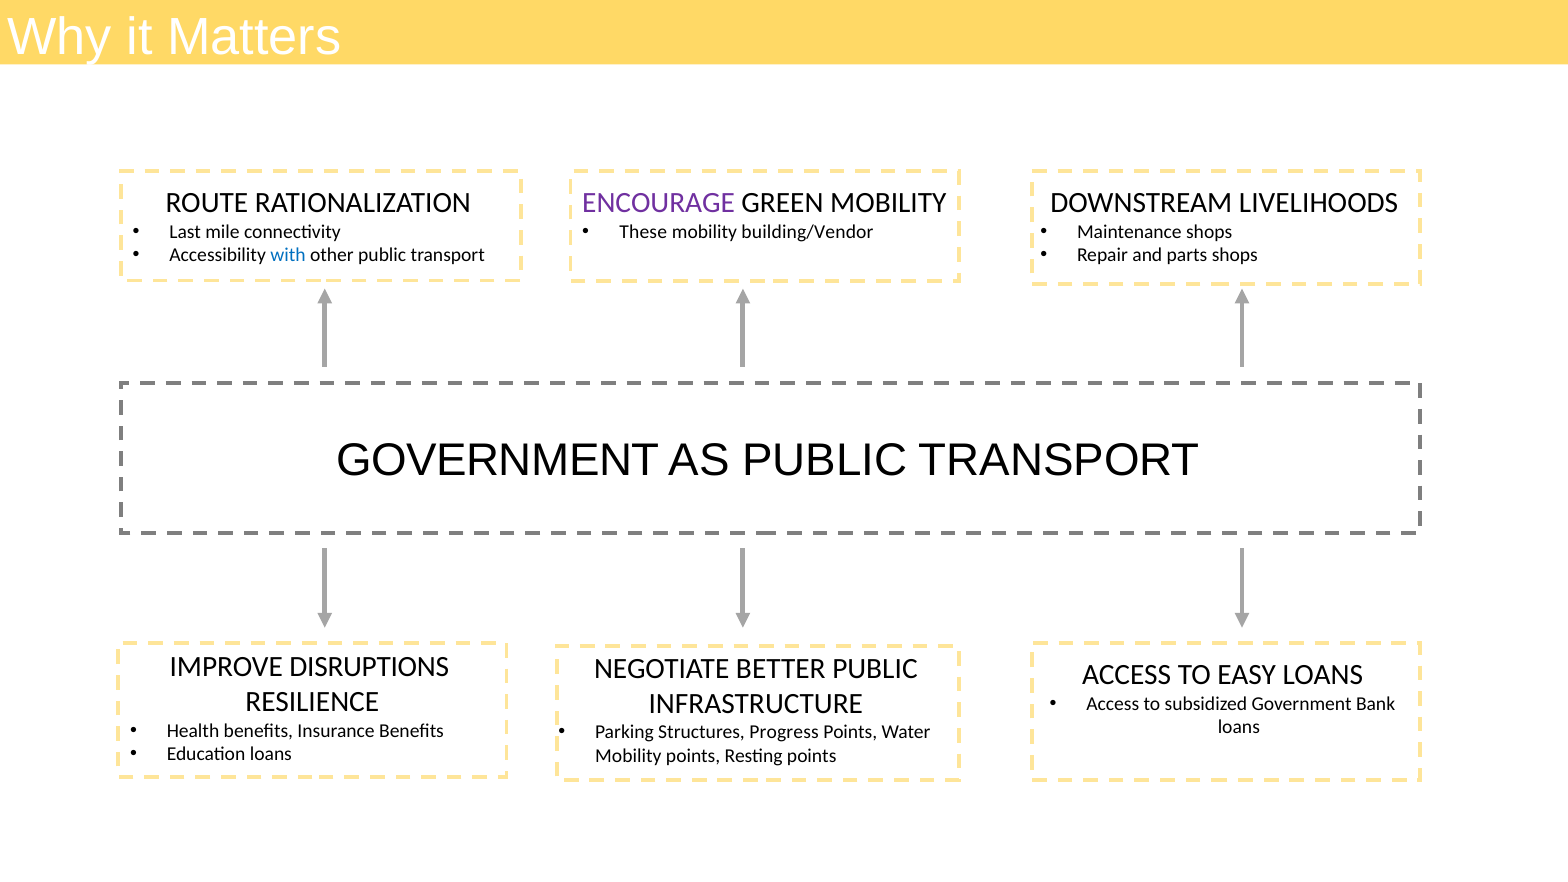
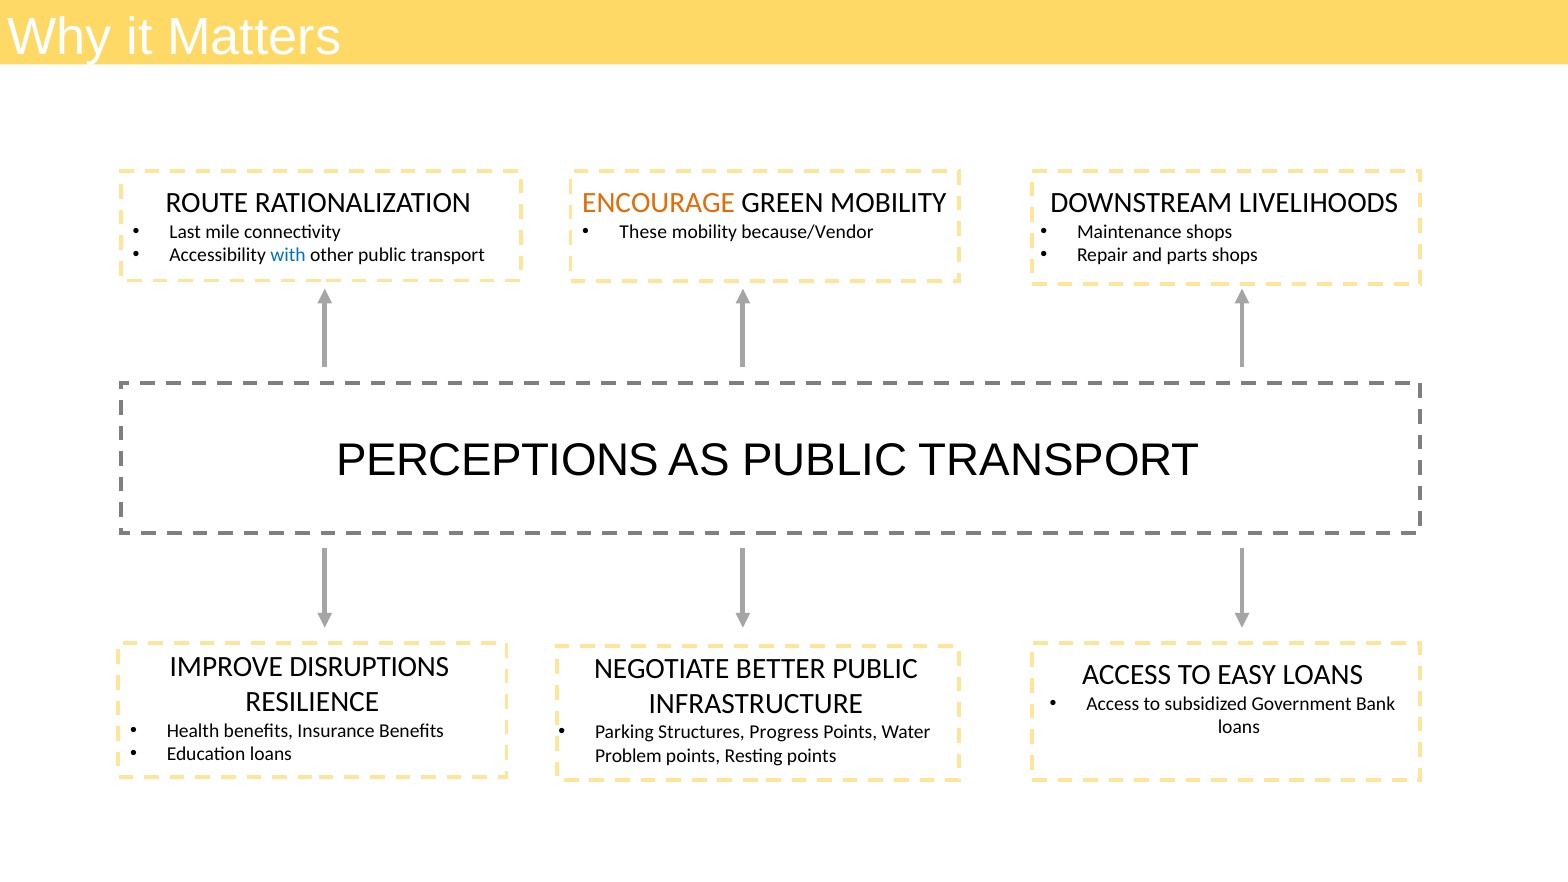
ENCOURAGE colour: purple -> orange (659, 203)
building/Vendor: building/Vendor -> because/Vendor (807, 232)
GOVERNMENT: GOVERNMENT -> PERCEPTIONS (498, 460)
Mobility: Mobility -> Problem (628, 756)
